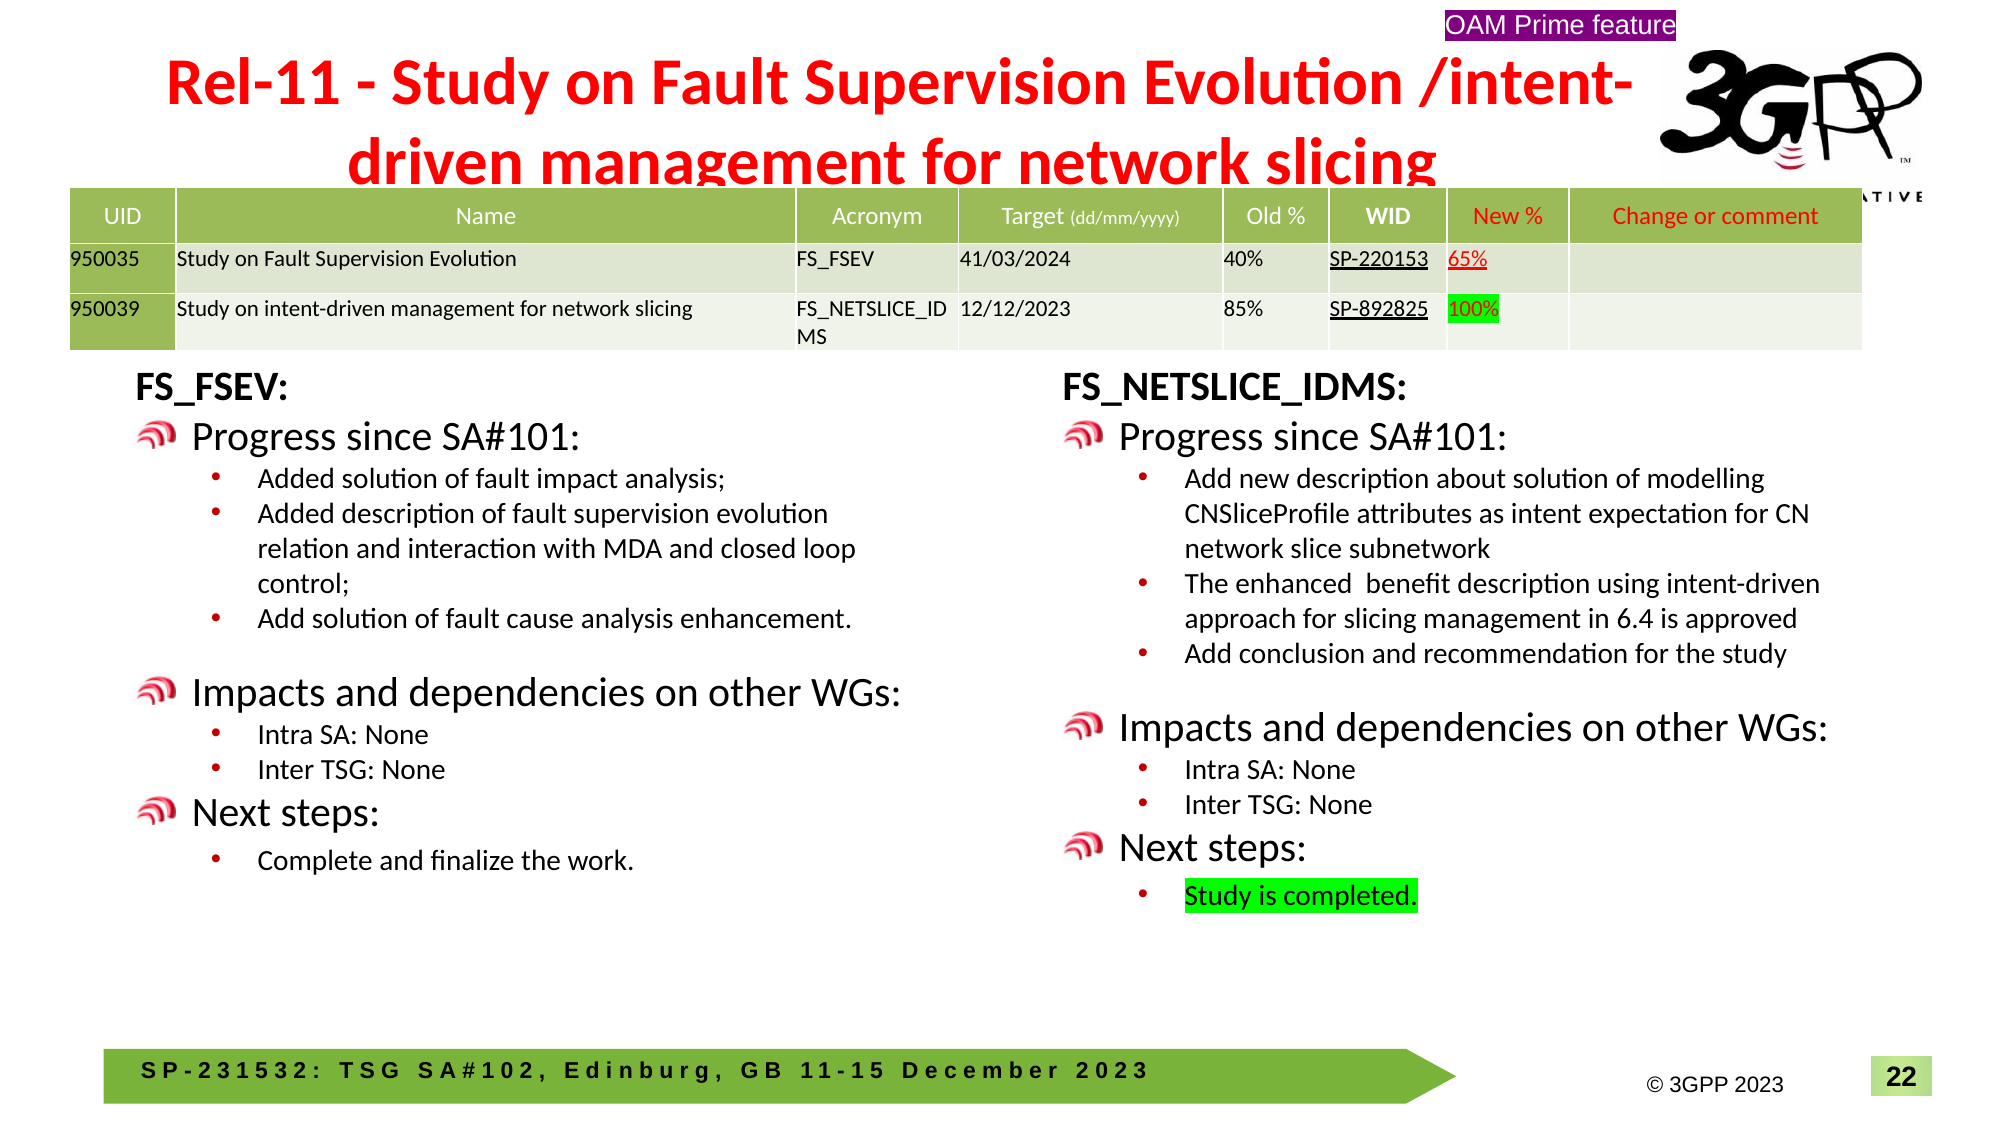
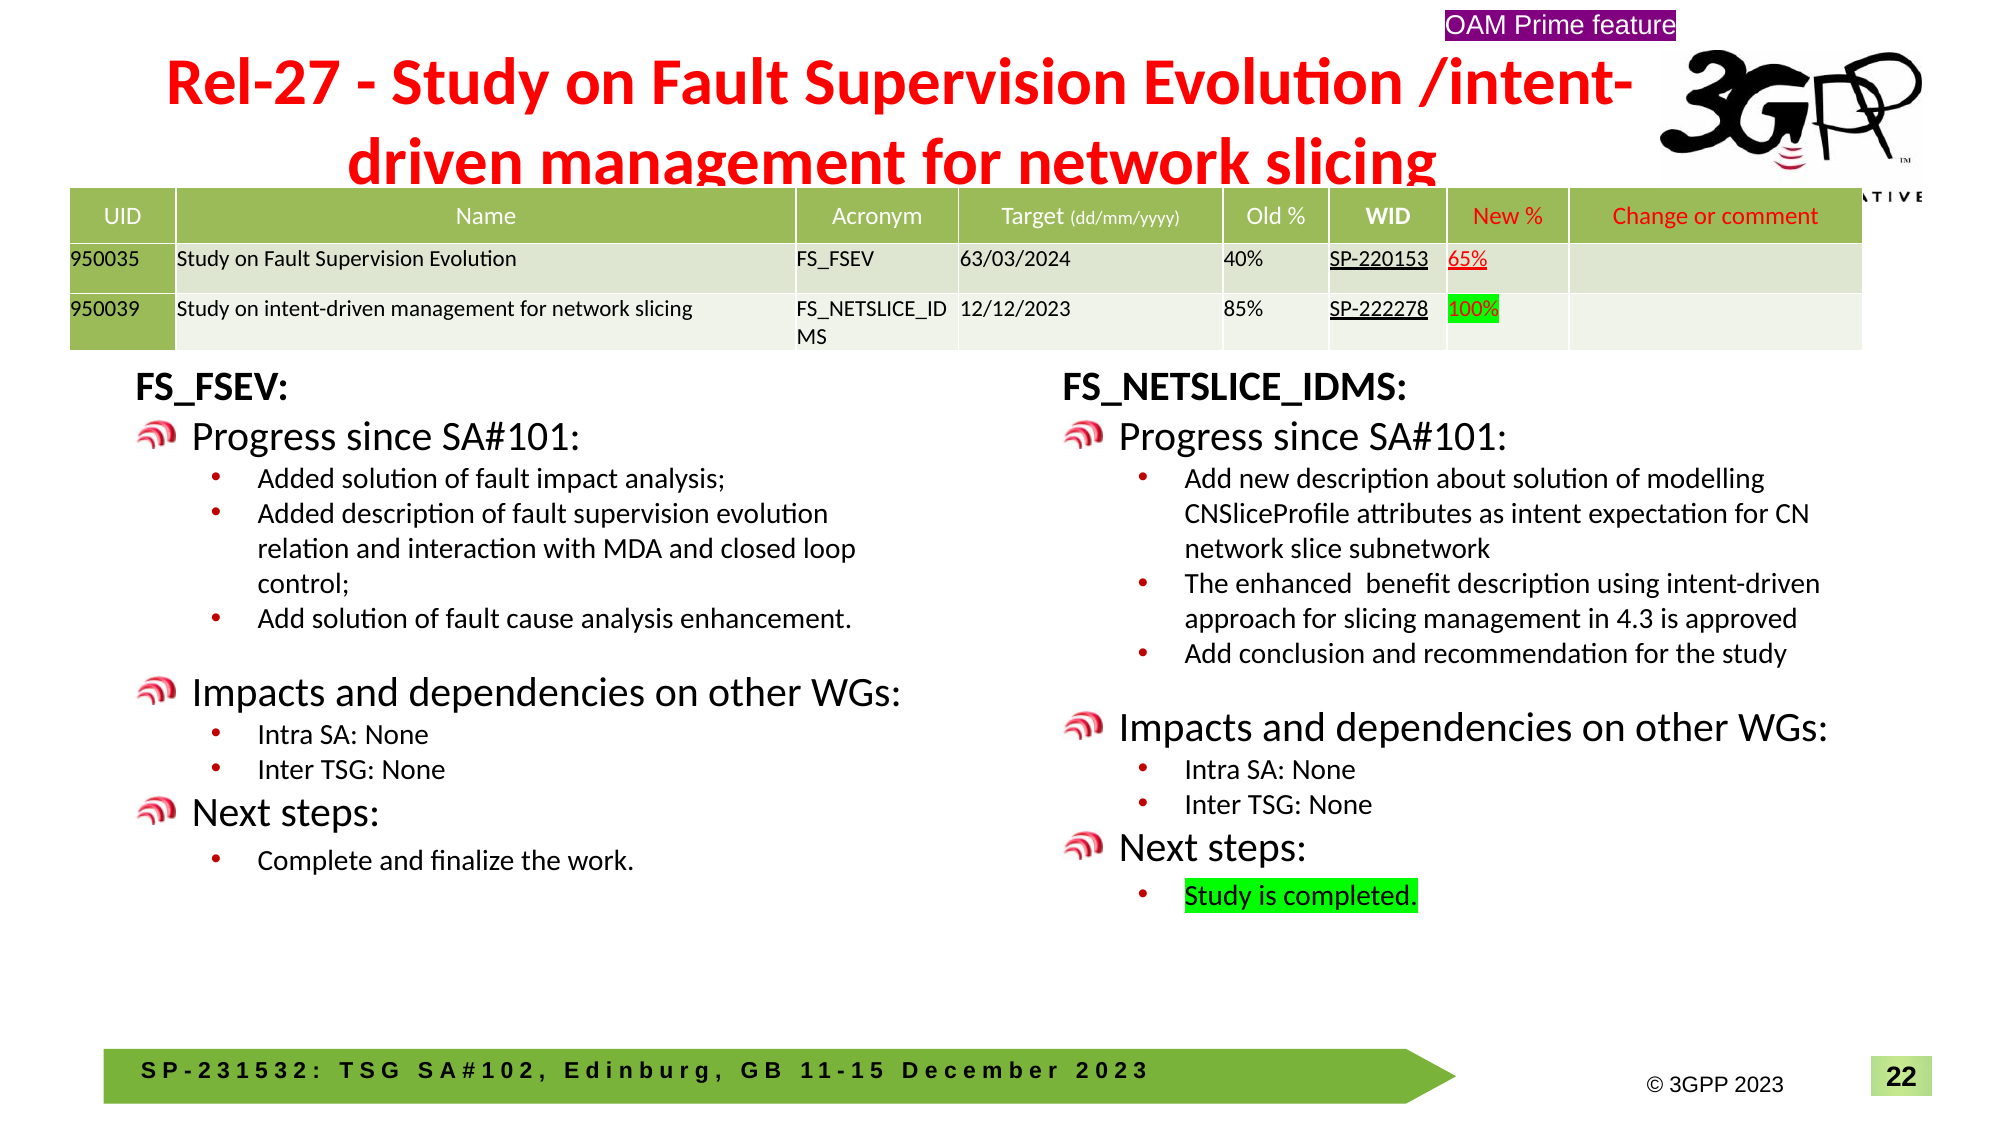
Rel-11: Rel-11 -> Rel-27 (253, 82)
41/03/2024: 41/03/2024 -> 63/03/2024 (1015, 259)
SP-892825: SP-892825 -> SP-222278 (1379, 309)
6.4: 6.4 -> 4.3 (1635, 619)
